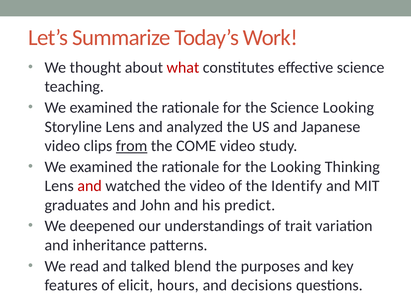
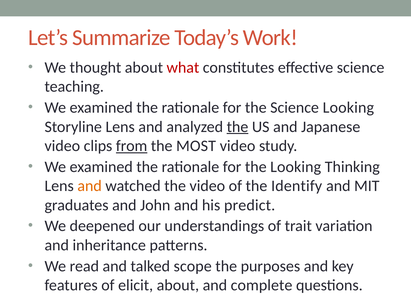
the underline: none -> present (237, 127)
COME: COME -> MOST (196, 146)
and colour: red -> orange (90, 186)
blend: blend -> scope (193, 266)
elicit hours: hours -> about (178, 286)
decisions: decisions -> complete (262, 286)
